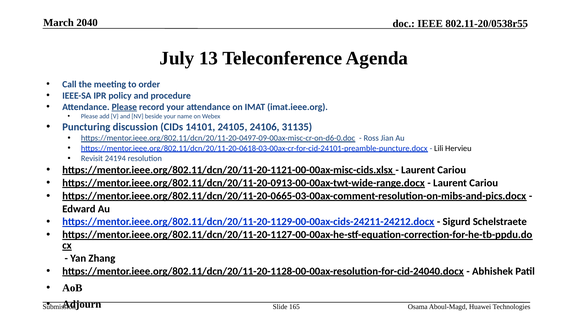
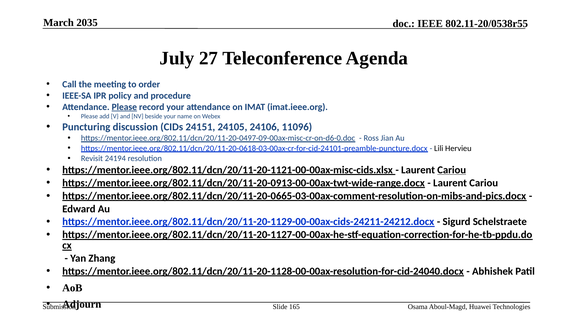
2040: 2040 -> 2035 (87, 23)
13: 13 -> 27 (209, 58)
14101: 14101 -> 24151 (200, 127)
31135: 31135 -> 11096 (297, 127)
Cariou underline: none -> present (452, 170)
